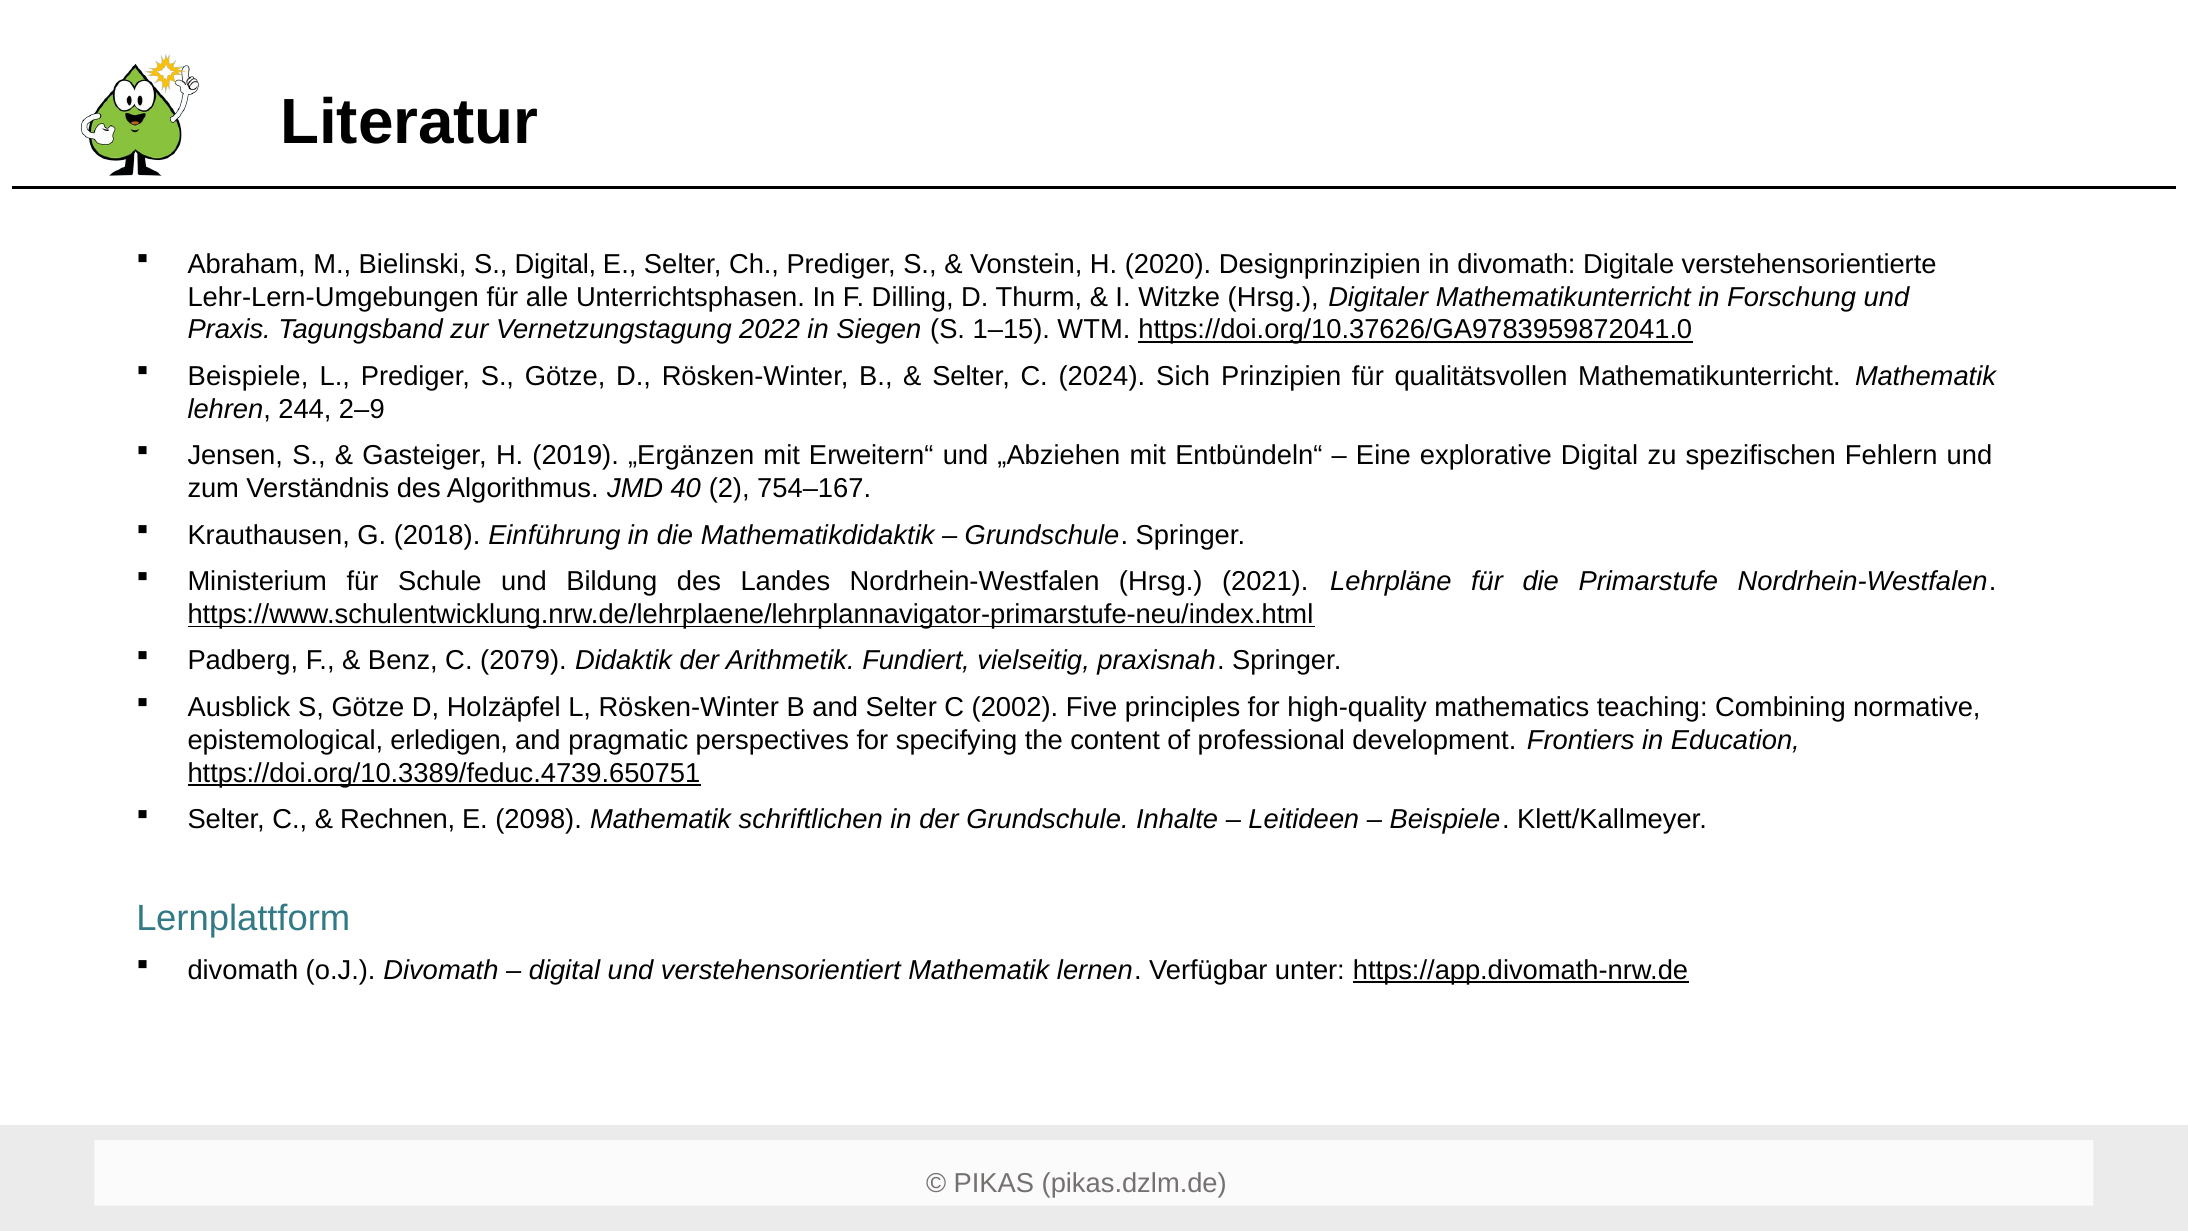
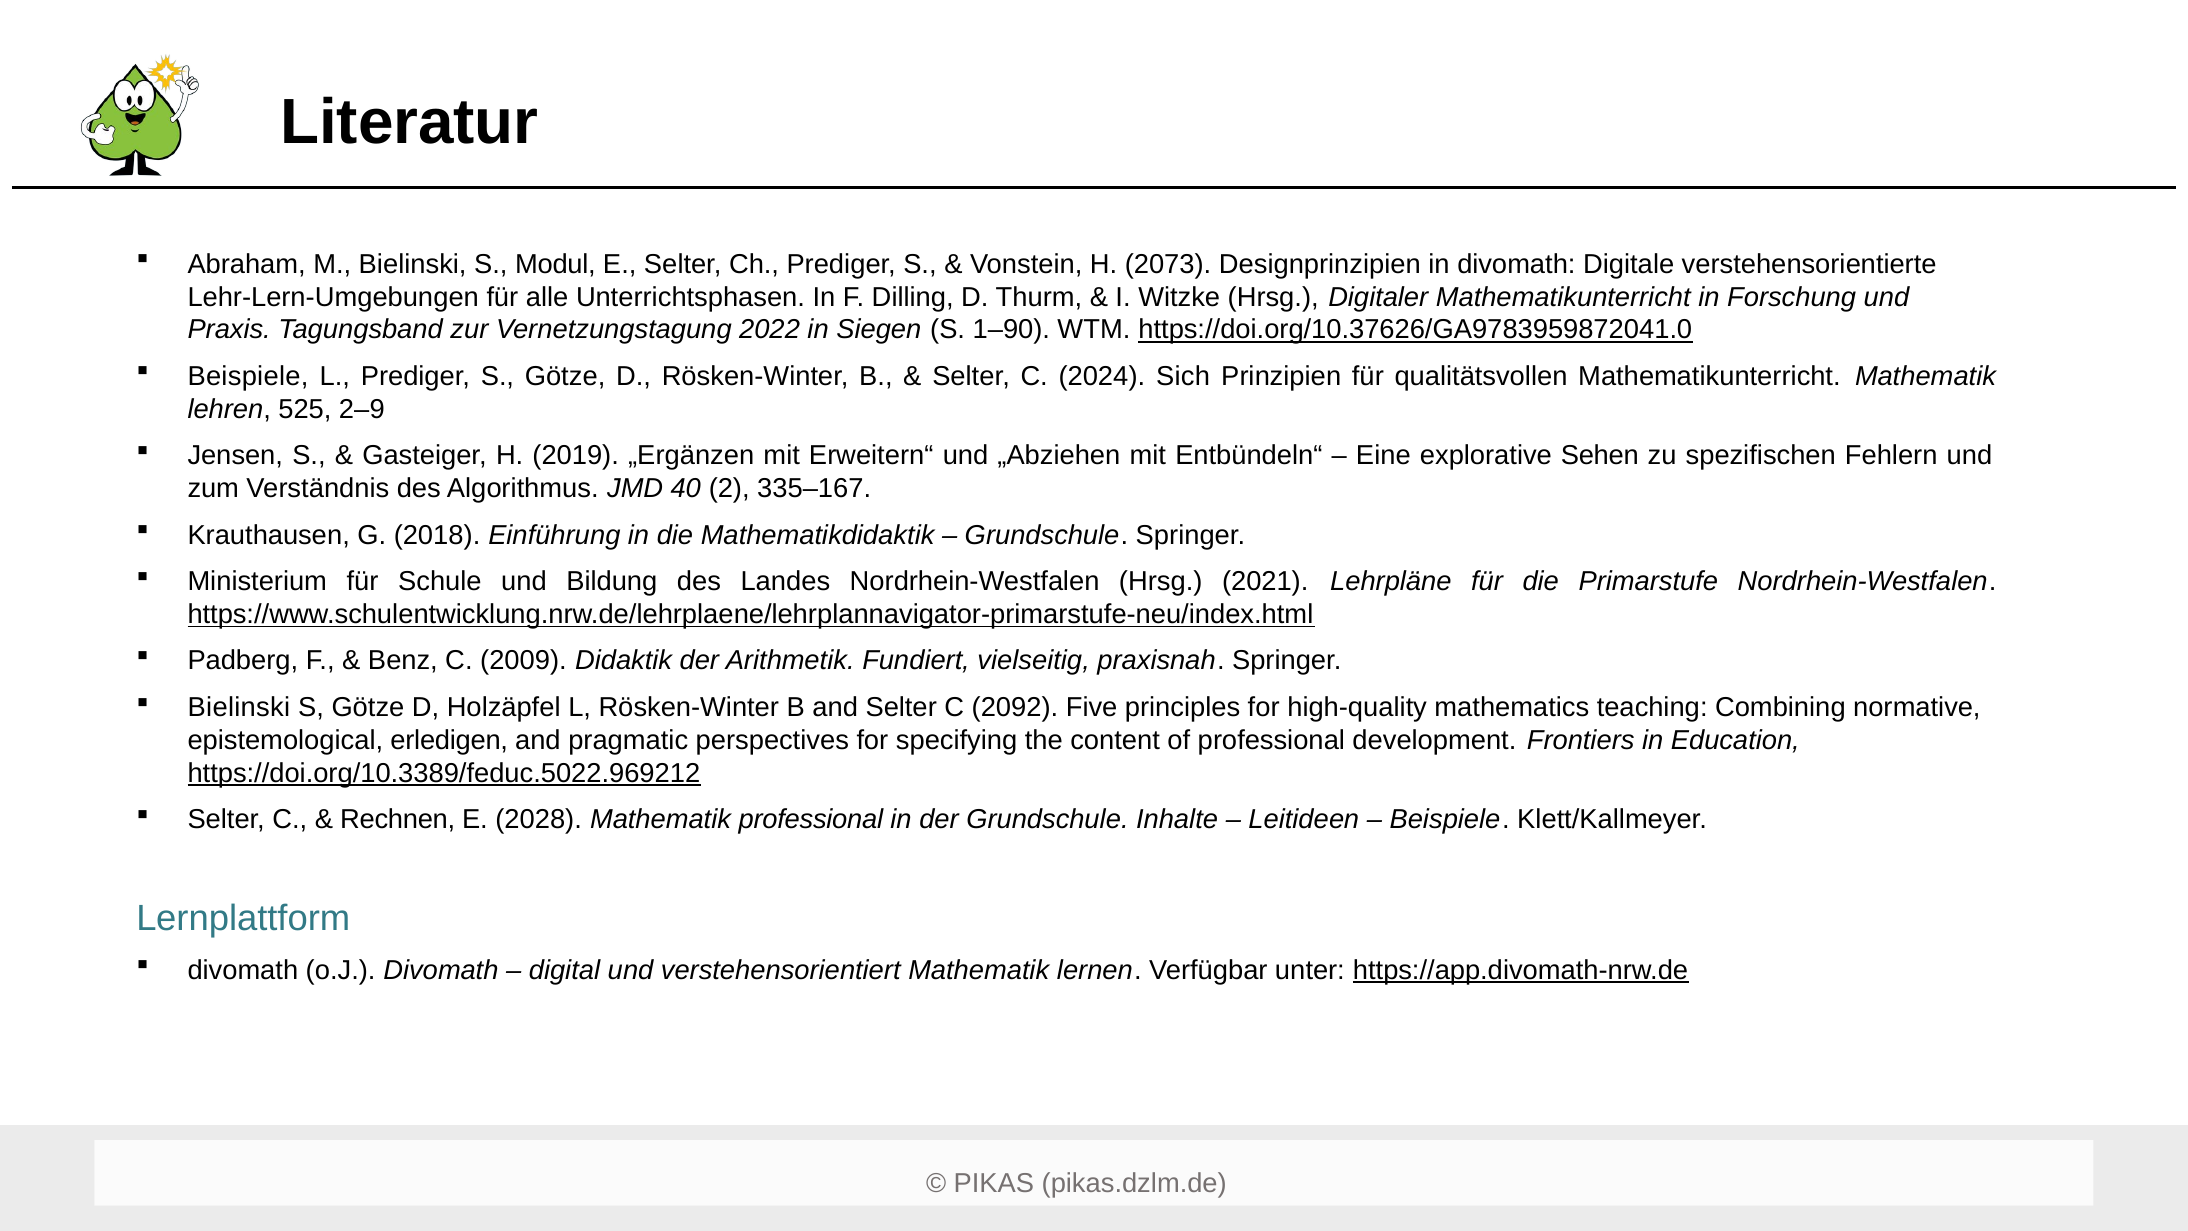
S Digital: Digital -> Modul (555, 264)
2020: 2020 -> 2073 (1168, 264)
1–15: 1–15 -> 1–90 (1011, 330)
244: 244 -> 525 (305, 409)
explorative Digital: Digital -> Sehen (1600, 456)
754–167: 754–167 -> 335–167 (814, 488)
2079: 2079 -> 2009 (523, 661)
Ausblick: Ausblick -> Bielinski (239, 707)
2002: 2002 -> 2092 (1015, 707)
https://doi.org/10.3389/feduc.4739.650751: https://doi.org/10.3389/feduc.4739.650751 -> https://doi.org/10.3389/feduc.5022.969212 (444, 773)
2098: 2098 -> 2028 (539, 819)
Mathematik schriftlichen: schriftlichen -> professional (811, 819)
